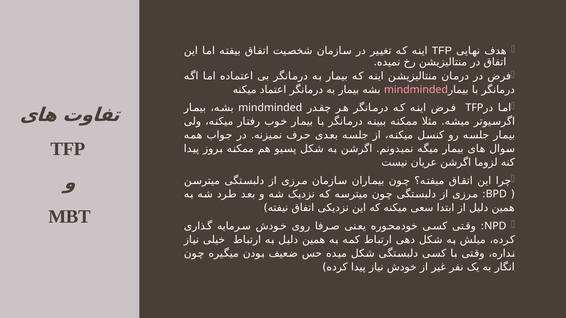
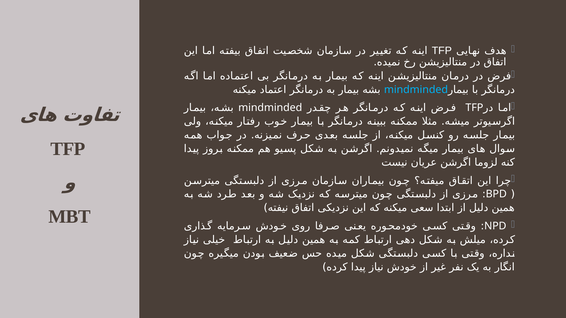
mindminded colour: pink -> light blue (416, 90)
